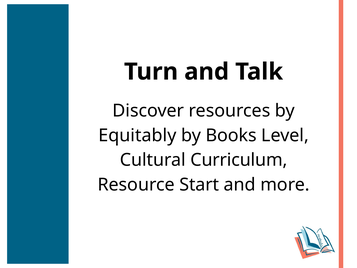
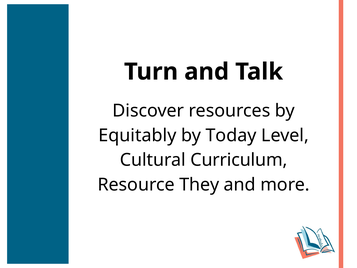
Books: Books -> Today (231, 135)
Start: Start -> They (199, 185)
